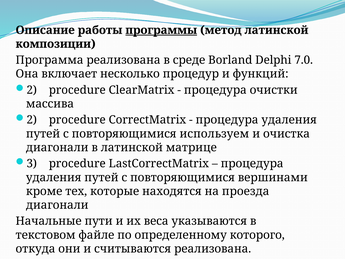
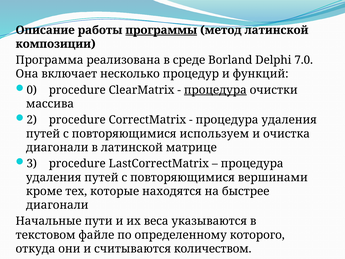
2: 2 -> 0 (32, 90)
процедура underline: none -> present (215, 90)
проезда: проезда -> быстрее (246, 191)
считываются реализована: реализована -> количеством (213, 249)
